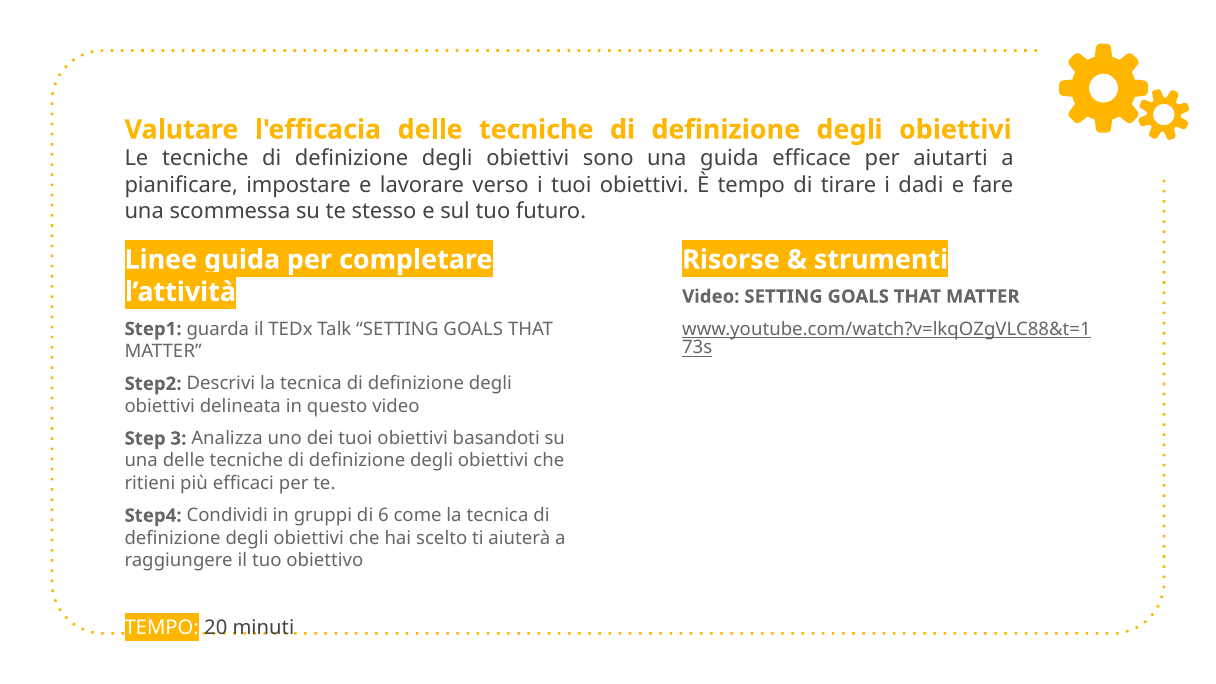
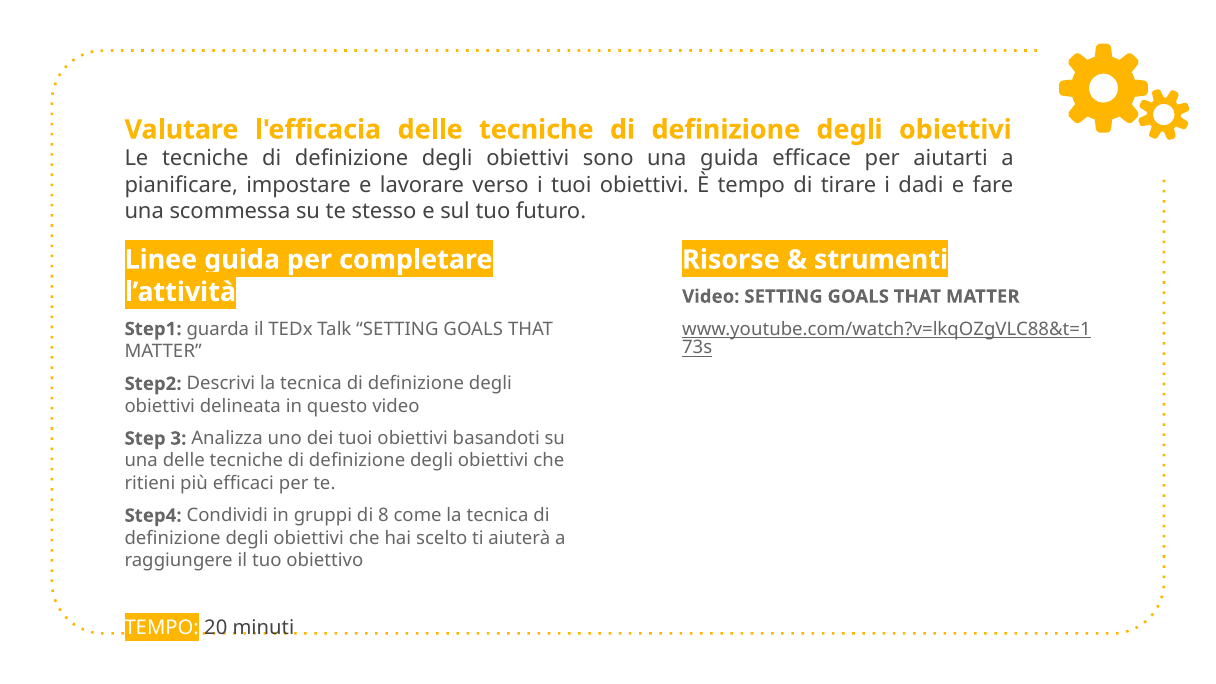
6: 6 -> 8 (383, 516)
